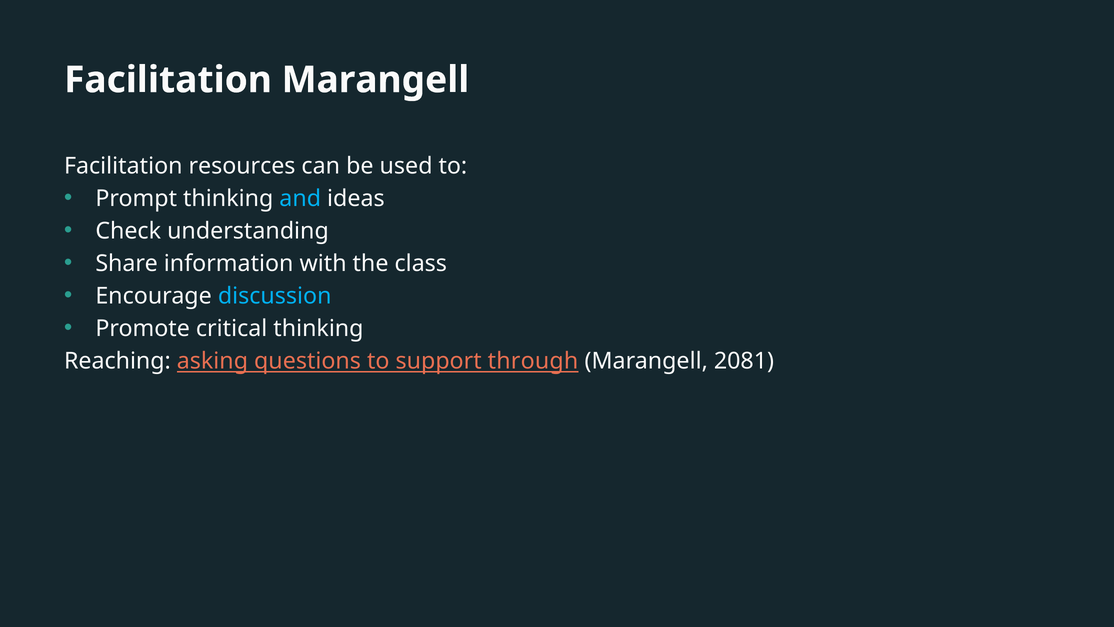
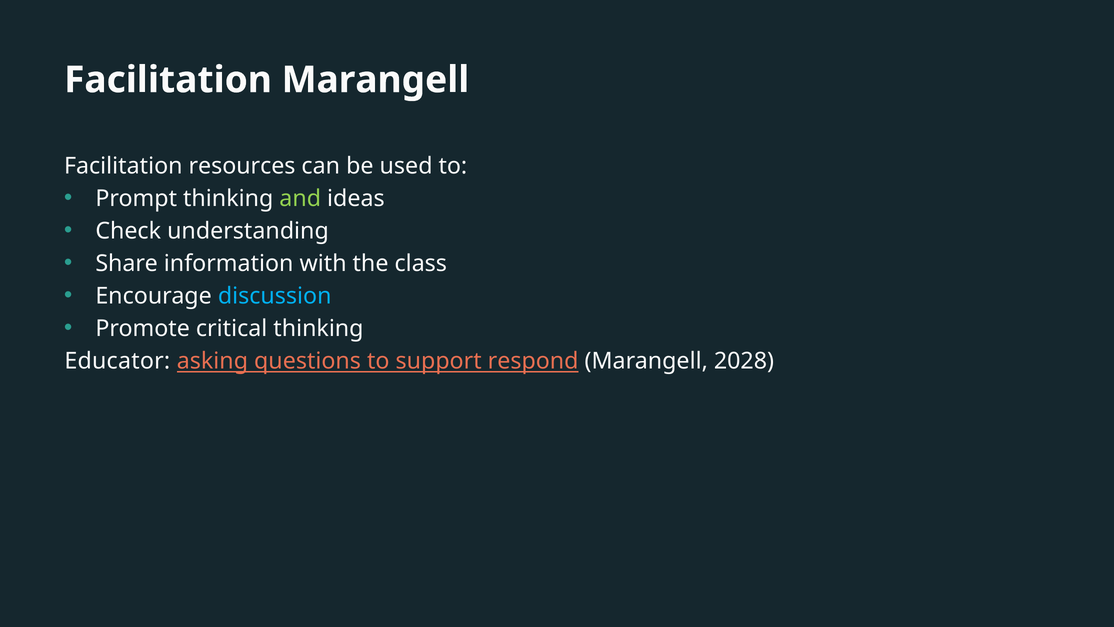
and colour: light blue -> light green (300, 198)
Reaching: Reaching -> Educator (117, 361)
through: through -> respond (533, 361)
2081: 2081 -> 2028 (744, 361)
